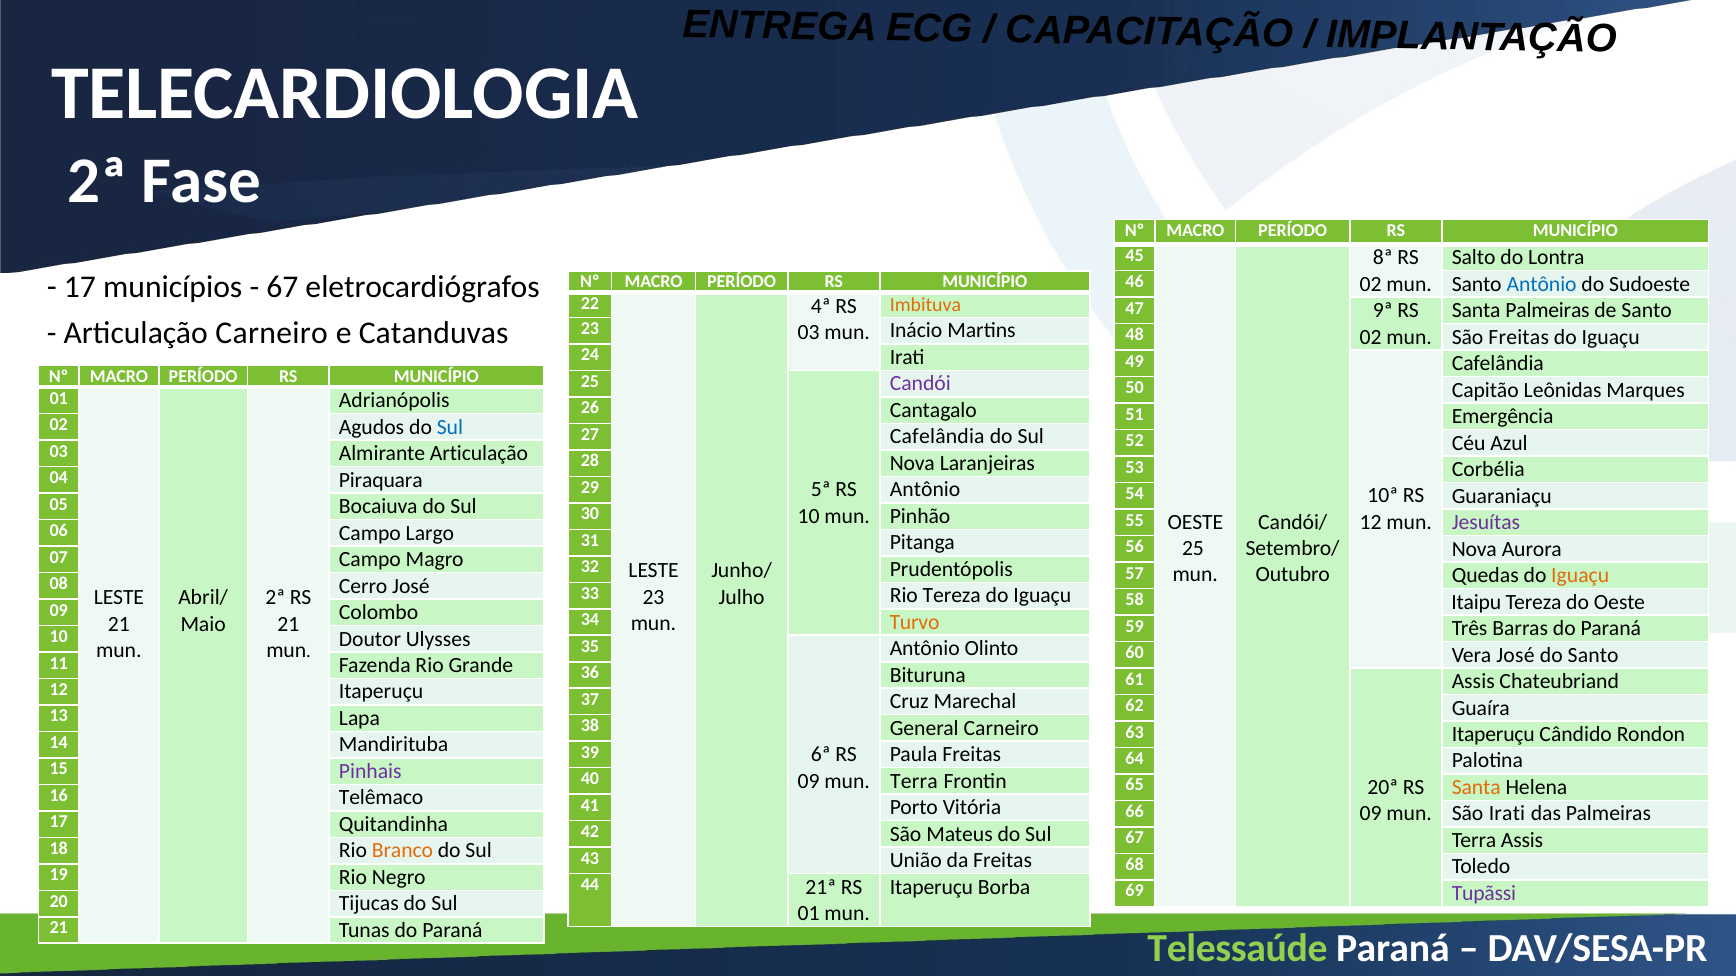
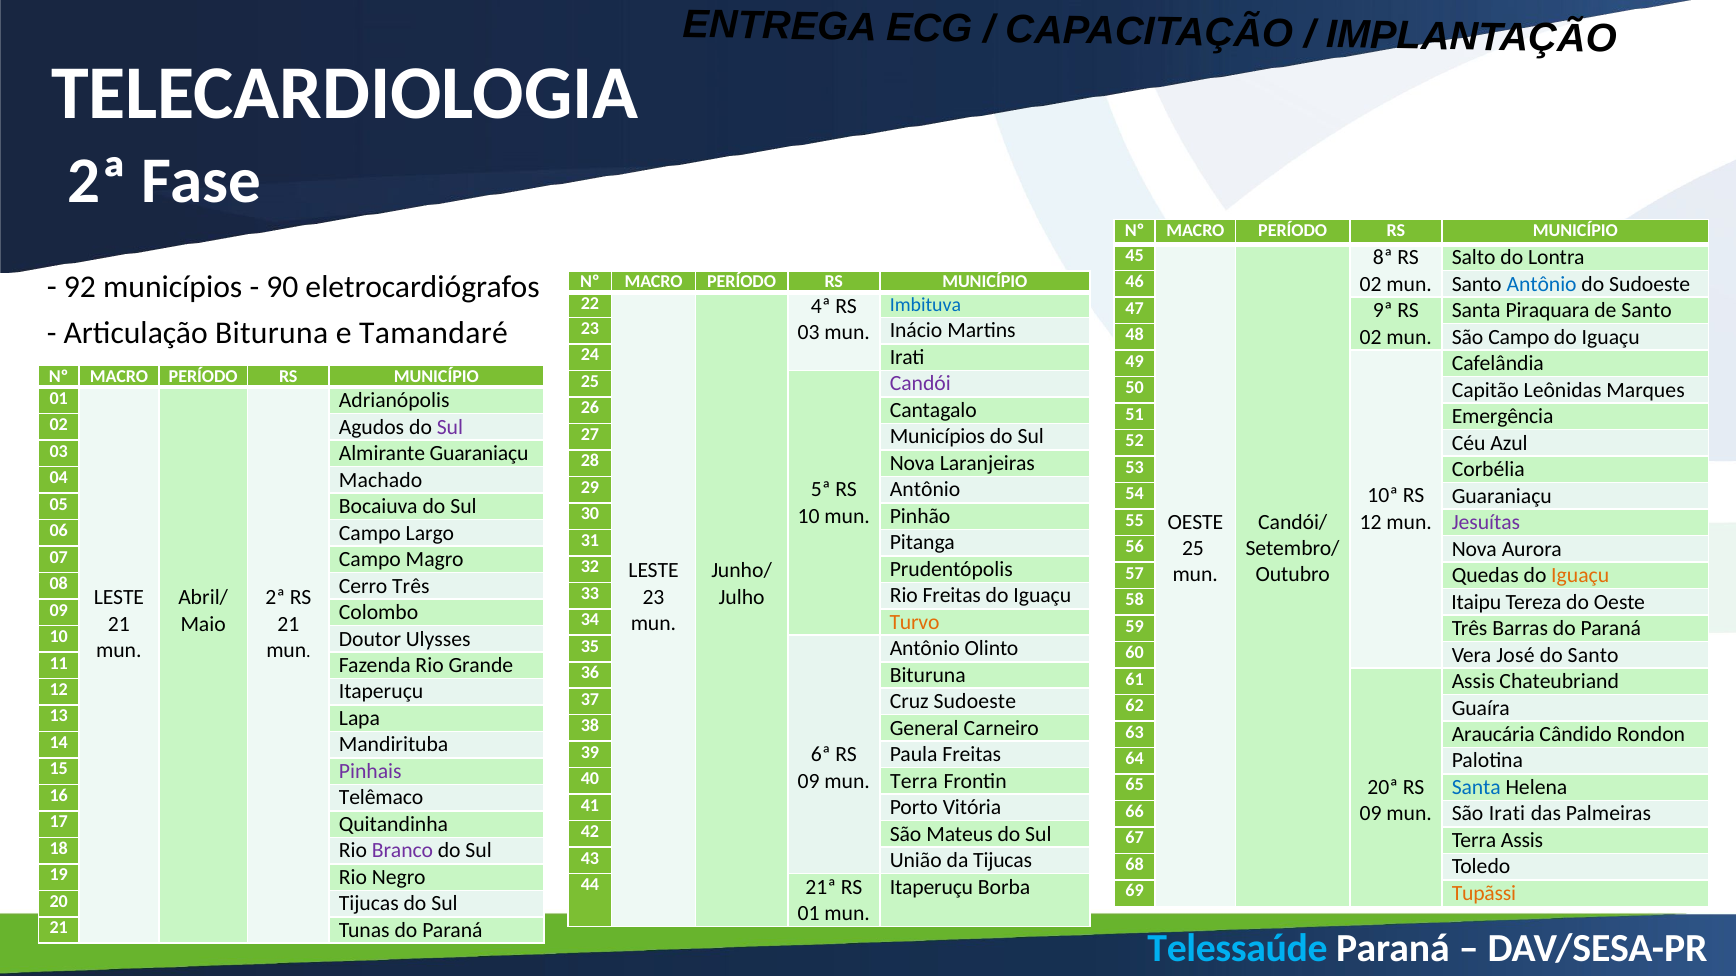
17: 17 -> 92 (80, 287)
67: 67 -> 90 (282, 287)
Imbituva colour: orange -> blue (925, 306)
Santa Palmeiras: Palmeiras -> Piraquara (1548, 311)
Articulação Carneiro: Carneiro -> Bituruna (272, 333)
Catanduvas: Catanduvas -> Tamandaré (434, 333)
São Freitas: Freitas -> Campo (1519, 337)
Sul colour: blue -> purple (450, 427)
27 Cafelândia: Cafelândia -> Municípios (937, 437)
Almirante Articulação: Articulação -> Guaraniaçu (479, 454)
Piraquara: Piraquara -> Machado (381, 480)
Cerro José: José -> Três (411, 586)
Rio Tereza: Tereza -> Freitas (952, 596)
Cruz Marechal: Marechal -> Sudoeste (975, 702)
63 Itaperuçu: Itaperuçu -> Araucária (1493, 735)
Santa colour: orange -> blue (1476, 788)
Branco colour: orange -> purple (402, 851)
da Freitas: Freitas -> Tijucas (1003, 861)
Tupãssi colour: purple -> orange (1484, 894)
Telessaúde colour: light green -> light blue (1238, 949)
